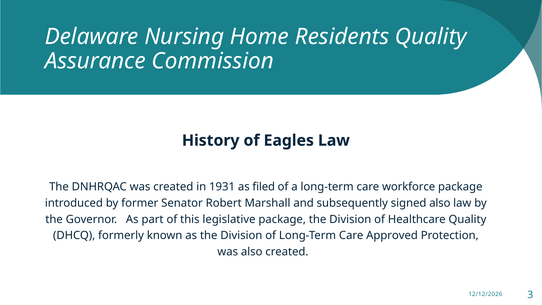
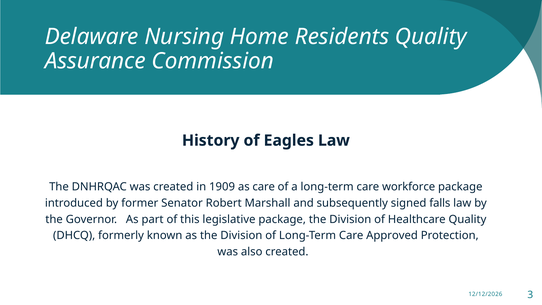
1931: 1931 -> 1909 (222, 187)
as filed: filed -> care (264, 187)
signed also: also -> falls (440, 203)
